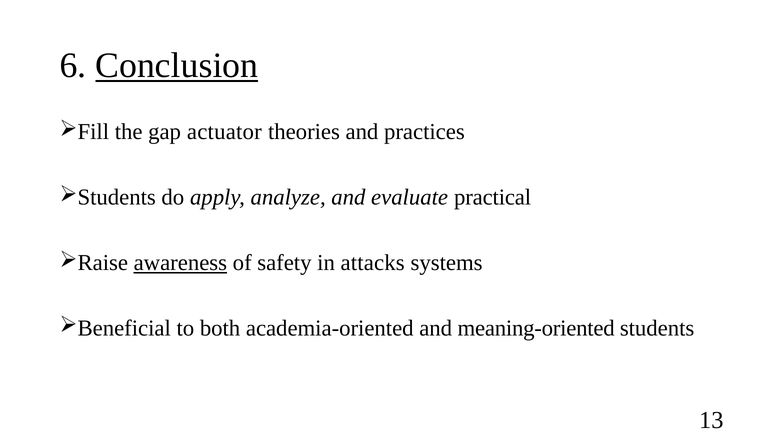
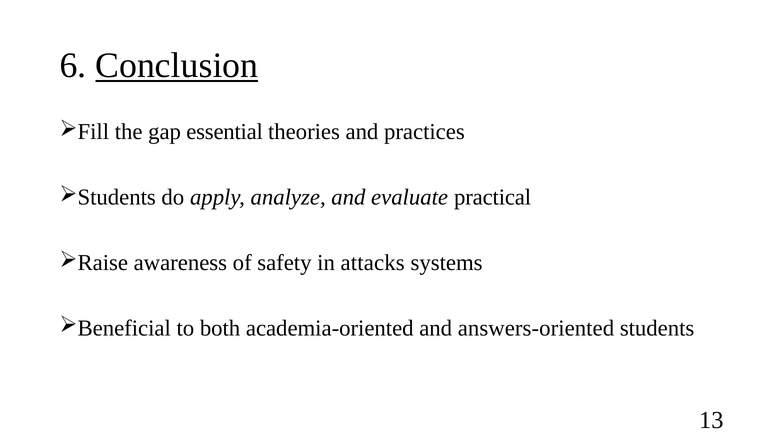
actuator: actuator -> essential (225, 132)
awareness underline: present -> none (180, 263)
meaning-oriented: meaning-oriented -> answers-oriented (536, 329)
